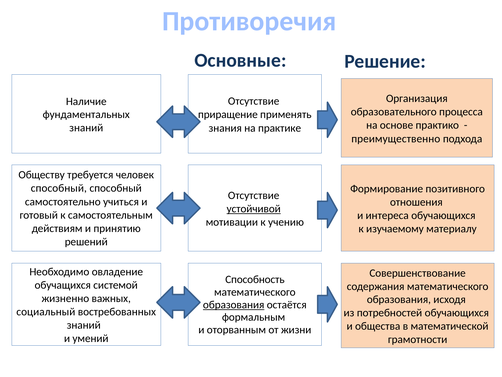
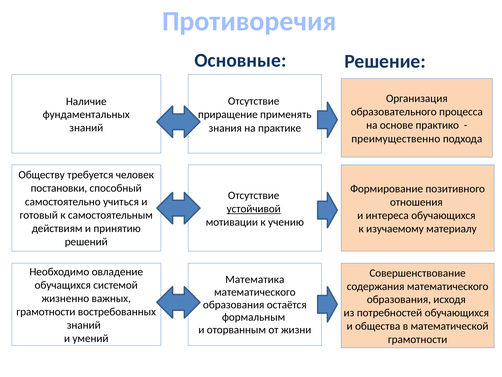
способный: способный -> постановки (59, 188)
Способность: Способность -> Математика (255, 279)
образования underline: present -> none (234, 304)
социальный: социальный -> грамотности (46, 311)
